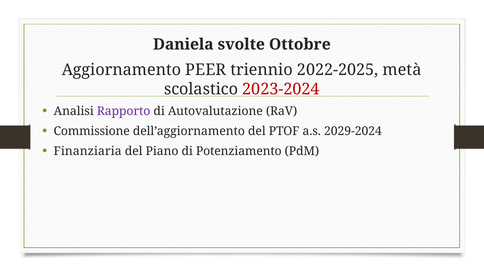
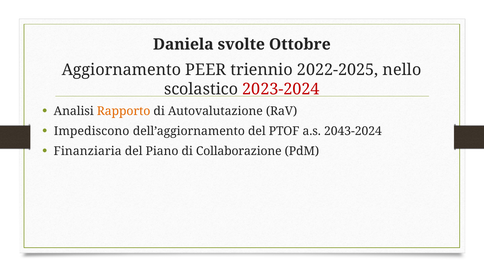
metà: metà -> nello (402, 70)
Rapporto colour: purple -> orange (124, 111)
Commissione: Commissione -> Impediscono (92, 131)
2029-2024: 2029-2024 -> 2043-2024 (353, 131)
Potenziamento: Potenziamento -> Collaborazione (239, 151)
